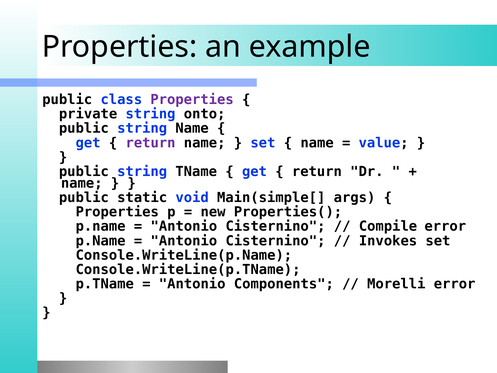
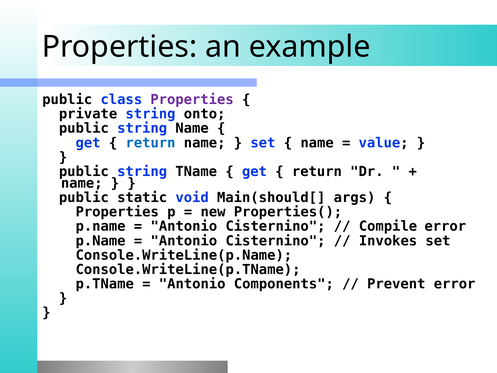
return colour: purple -> blue (151, 143)
Main(simple[: Main(simple[ -> Main(should[ (271, 197)
Morelli: Morelli -> Prevent (396, 284)
